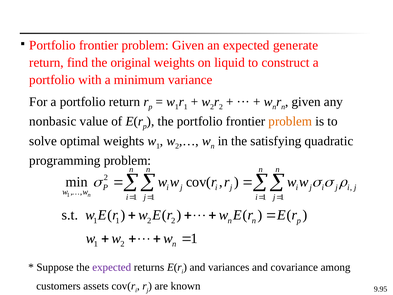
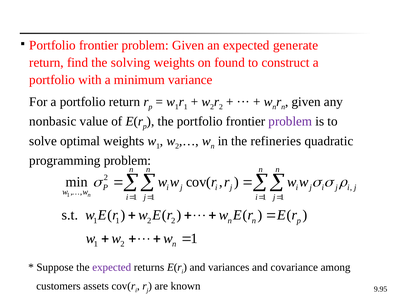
original: original -> solving (131, 62)
liquid: liquid -> found (230, 62)
problem colour: orange -> purple (290, 121)
satisfying: satisfying -> refineries (276, 141)
